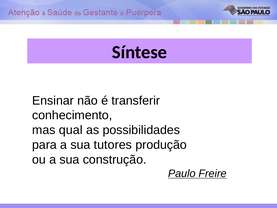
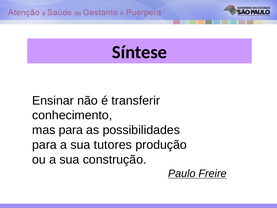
mas qual: qual -> para (71, 130)
